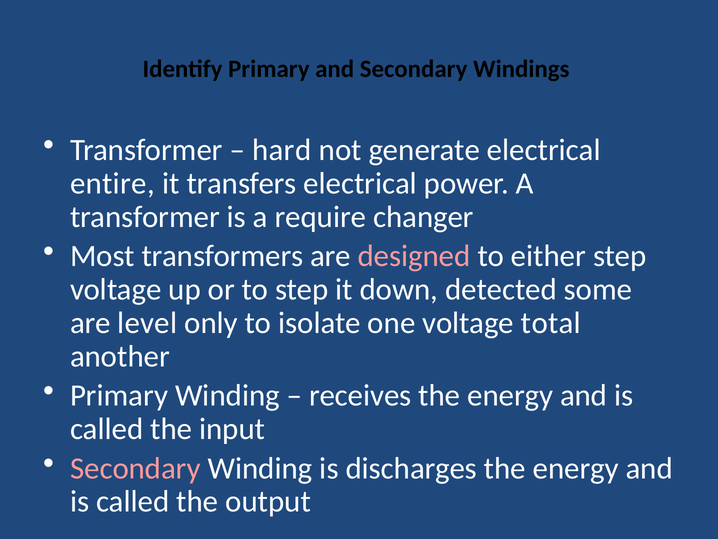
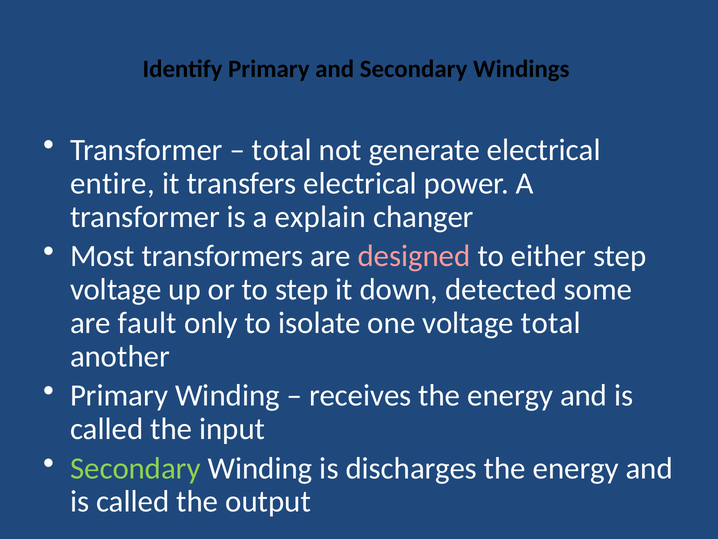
hard: hard -> total (282, 150)
require: require -> explain (320, 217)
level: level -> fault (147, 323)
Secondary colour: pink -> light green (135, 468)
